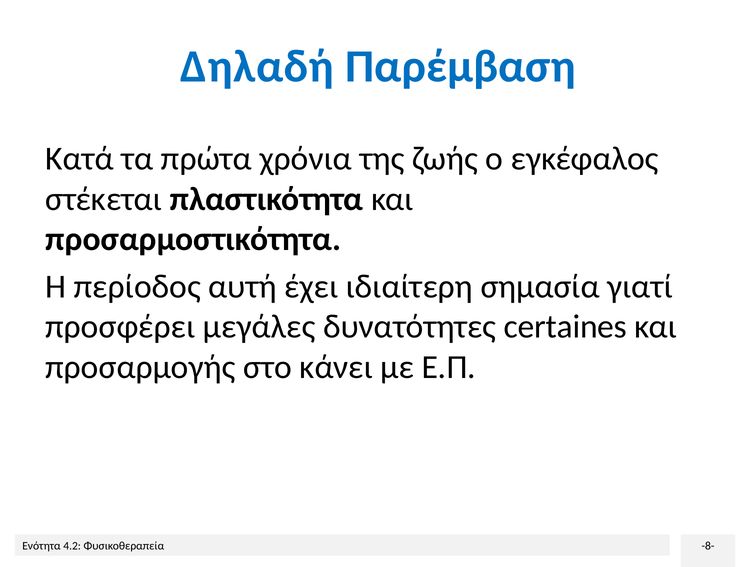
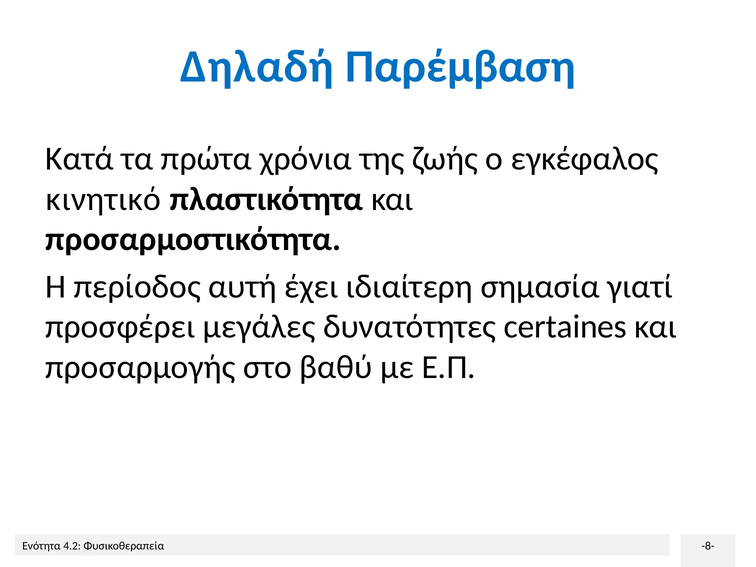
στέκεται: στέκεται -> κινητικό (103, 199)
κάνει: κάνει -> βαθύ (336, 367)
